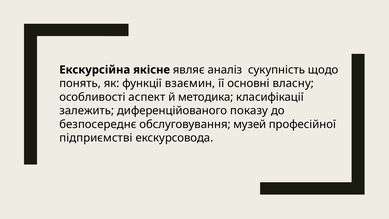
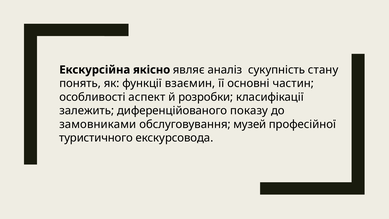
якісне: якісне -> якісно (152, 70)
щодо: щодо -> стану (323, 70)
власну: власну -> частин (293, 83)
методика: методика -> розробки (206, 97)
безпосереднє: безпосереднє -> замовниками (98, 124)
підприємстві: підприємстві -> туристичного (96, 138)
